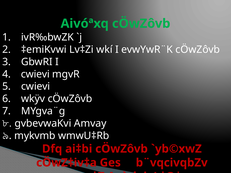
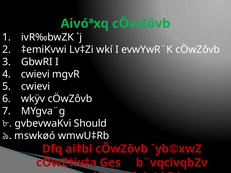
Amvay: Amvay -> Should (90, 124)
mykvmb: mykvmb -> mswkøó (35, 136)
